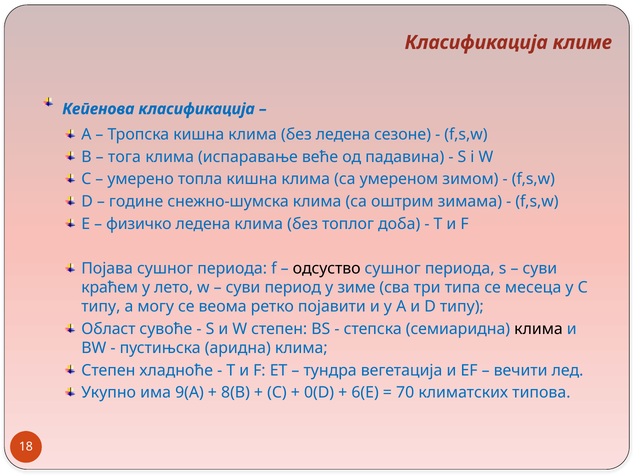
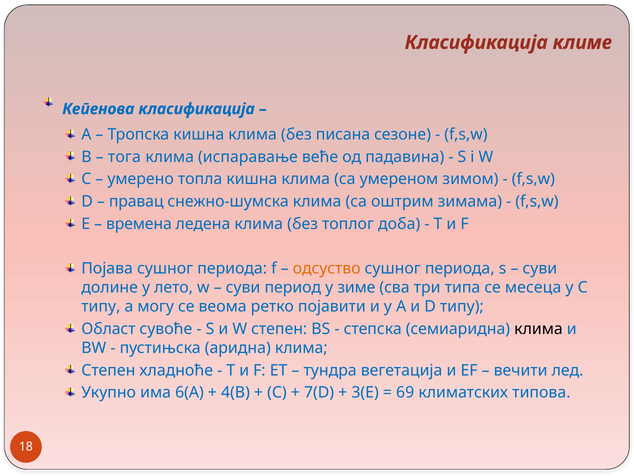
без ледена: ледена -> писана (343, 134)
године: године -> правац (136, 201)
физичко: физичко -> времена (139, 224)
одсуство colour: black -> orange (327, 268)
краћем: краћем -> долине (110, 287)
9(A: 9(A -> 6(A (189, 392)
8(B: 8(B -> 4(B (235, 392)
0(D: 0(D -> 7(D (319, 392)
6(E: 6(E -> 3(E (365, 392)
70: 70 -> 69 (405, 392)
